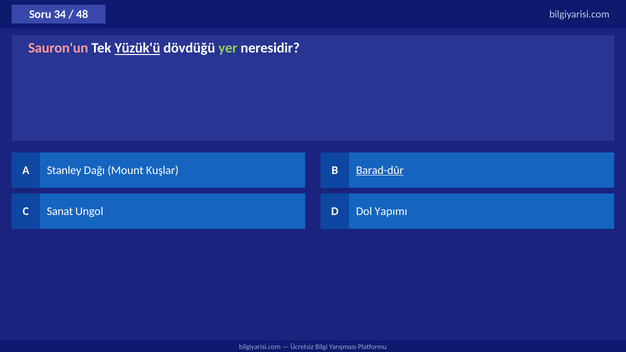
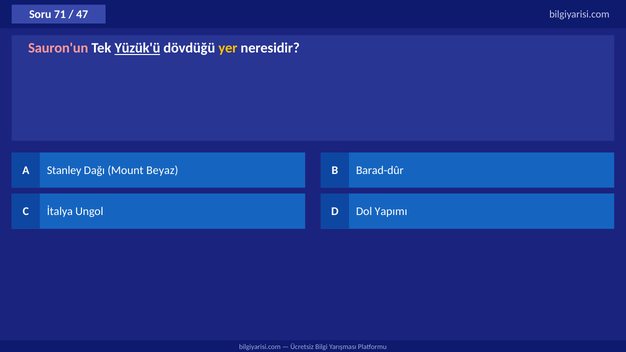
34: 34 -> 71 (60, 14)
48: 48 -> 47 (82, 14)
yer colour: light green -> yellow (228, 48)
Kuşlar: Kuşlar -> Beyaz (162, 170)
Barad-dûr underline: present -> none (380, 170)
Sanat: Sanat -> İtalya (60, 211)
